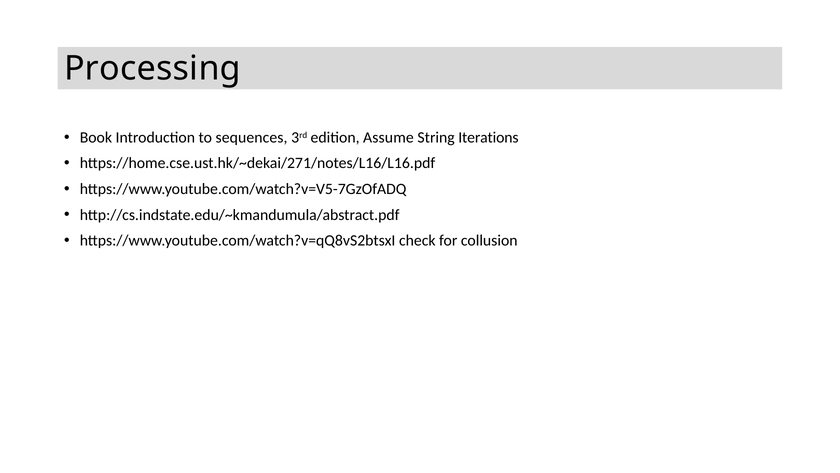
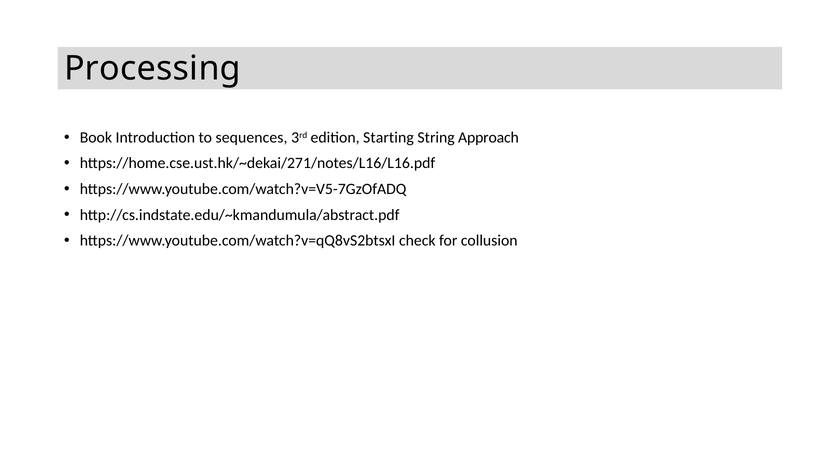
Assume: Assume -> Starting (388, 137)
Iterations: Iterations -> Approach (488, 137)
